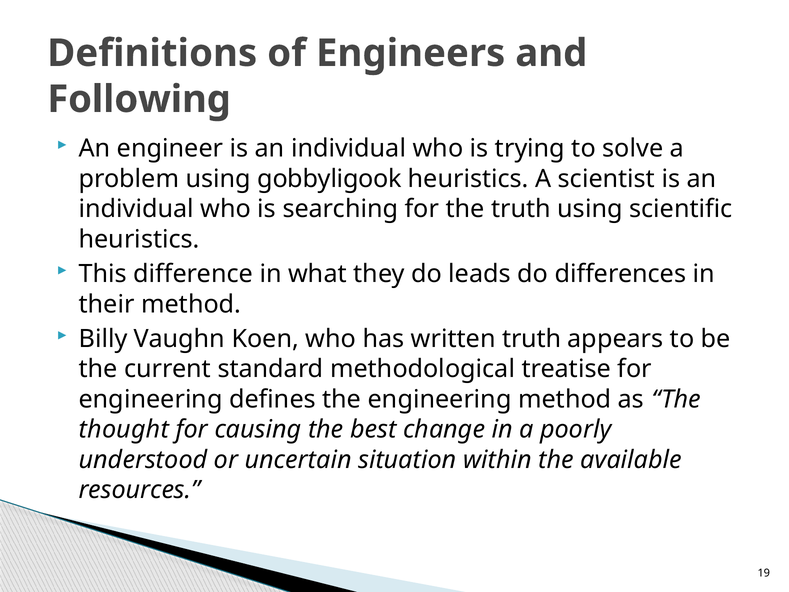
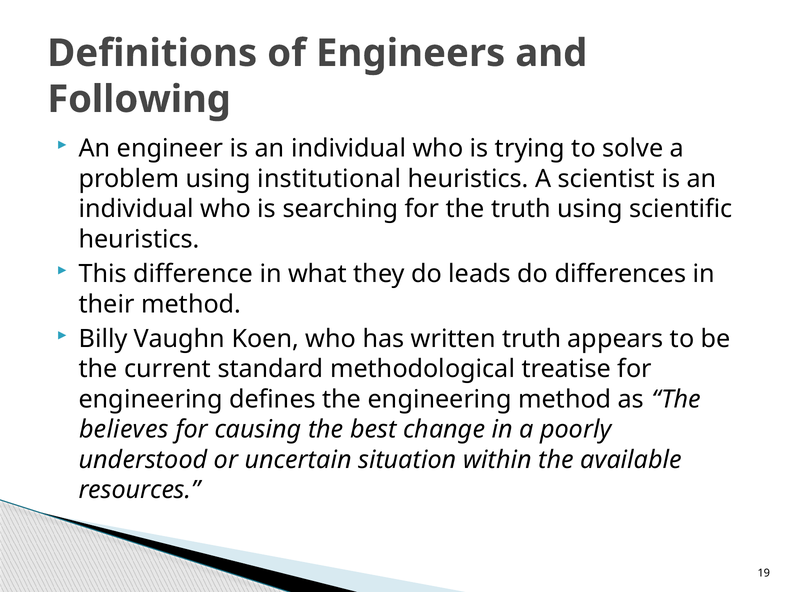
gobbyligook: gobbyligook -> institutional (329, 179)
thought: thought -> believes (124, 429)
